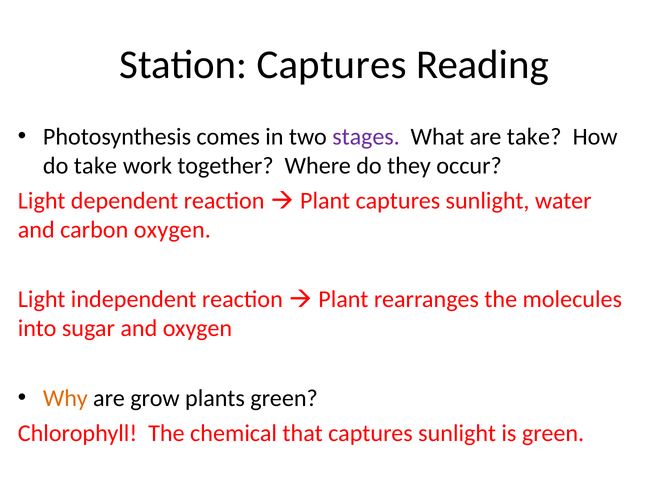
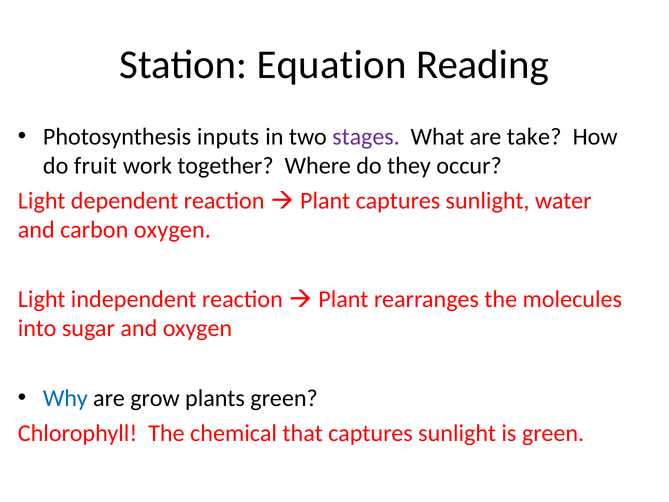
Station Captures: Captures -> Equation (332, 65)
comes: comes -> inputs (228, 137)
do take: take -> fruit (95, 166)
Why colour: orange -> blue (65, 398)
